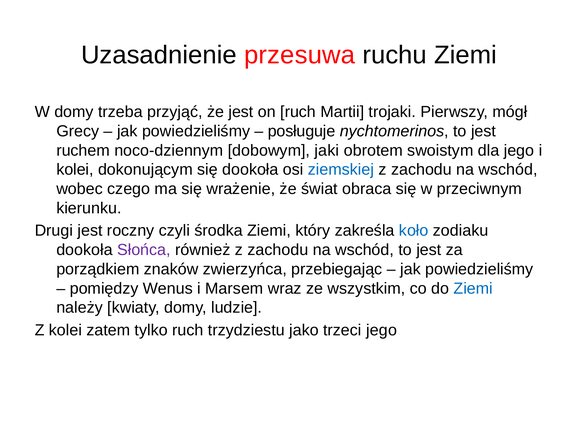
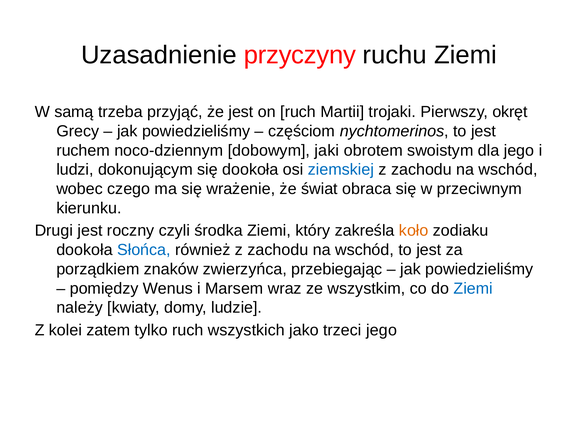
przesuwa: przesuwa -> przyczyny (300, 55)
W domy: domy -> samą (74, 112)
mógł: mógł -> okręt (510, 112)
posługuje: posługuje -> częściom (302, 131)
kolei: kolei -> ludzi (75, 170)
koło colour: blue -> orange (414, 231)
Słońca colour: purple -> blue (144, 250)
trzydziestu: trzydziestu -> wszystkich (246, 330)
